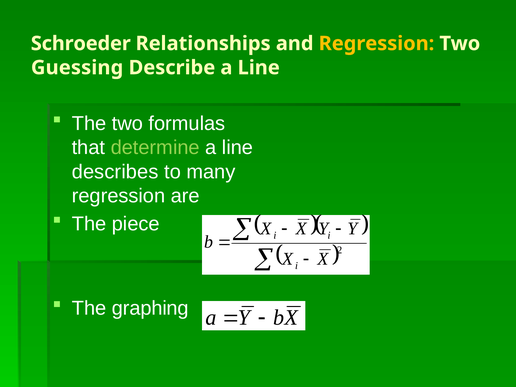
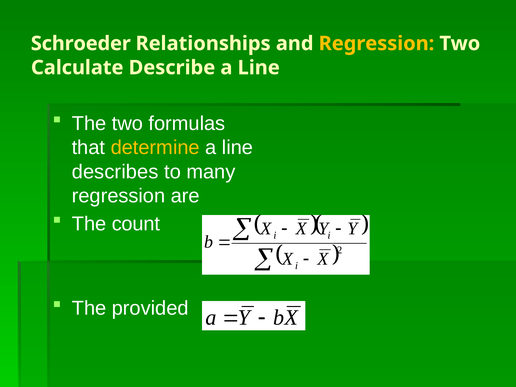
Guessing: Guessing -> Calculate (77, 68)
determine colour: light green -> yellow (155, 148)
piece: piece -> count (136, 224)
graphing: graphing -> provided (150, 308)
